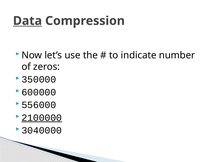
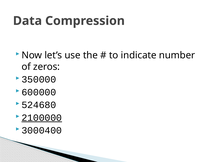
Data underline: present -> none (27, 21)
556000: 556000 -> 524680 (39, 105)
3040000: 3040000 -> 3000400 (42, 130)
